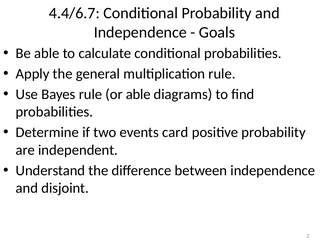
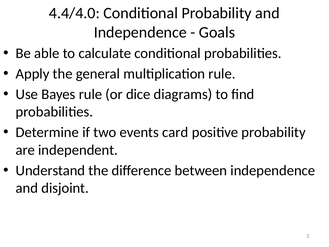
4.4/6.7: 4.4/6.7 -> 4.4/4.0 (74, 13)
or able: able -> dice (138, 94)
